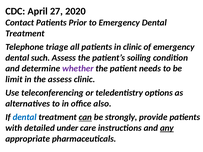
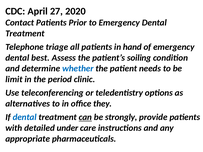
in clinic: clinic -> hand (132, 47)
such: such -> best (40, 58)
whether colour: purple -> blue (78, 69)
the assess: assess -> period (60, 79)
also: also -> they (103, 104)
any underline: present -> none (167, 128)
